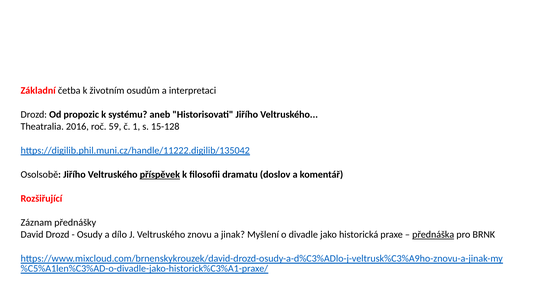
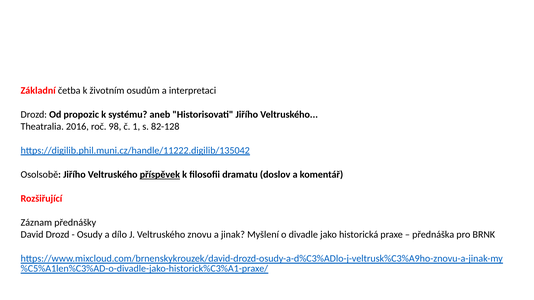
59: 59 -> 98 (115, 127)
15-128: 15-128 -> 82-128 (165, 127)
přednáška underline: present -> none (433, 235)
